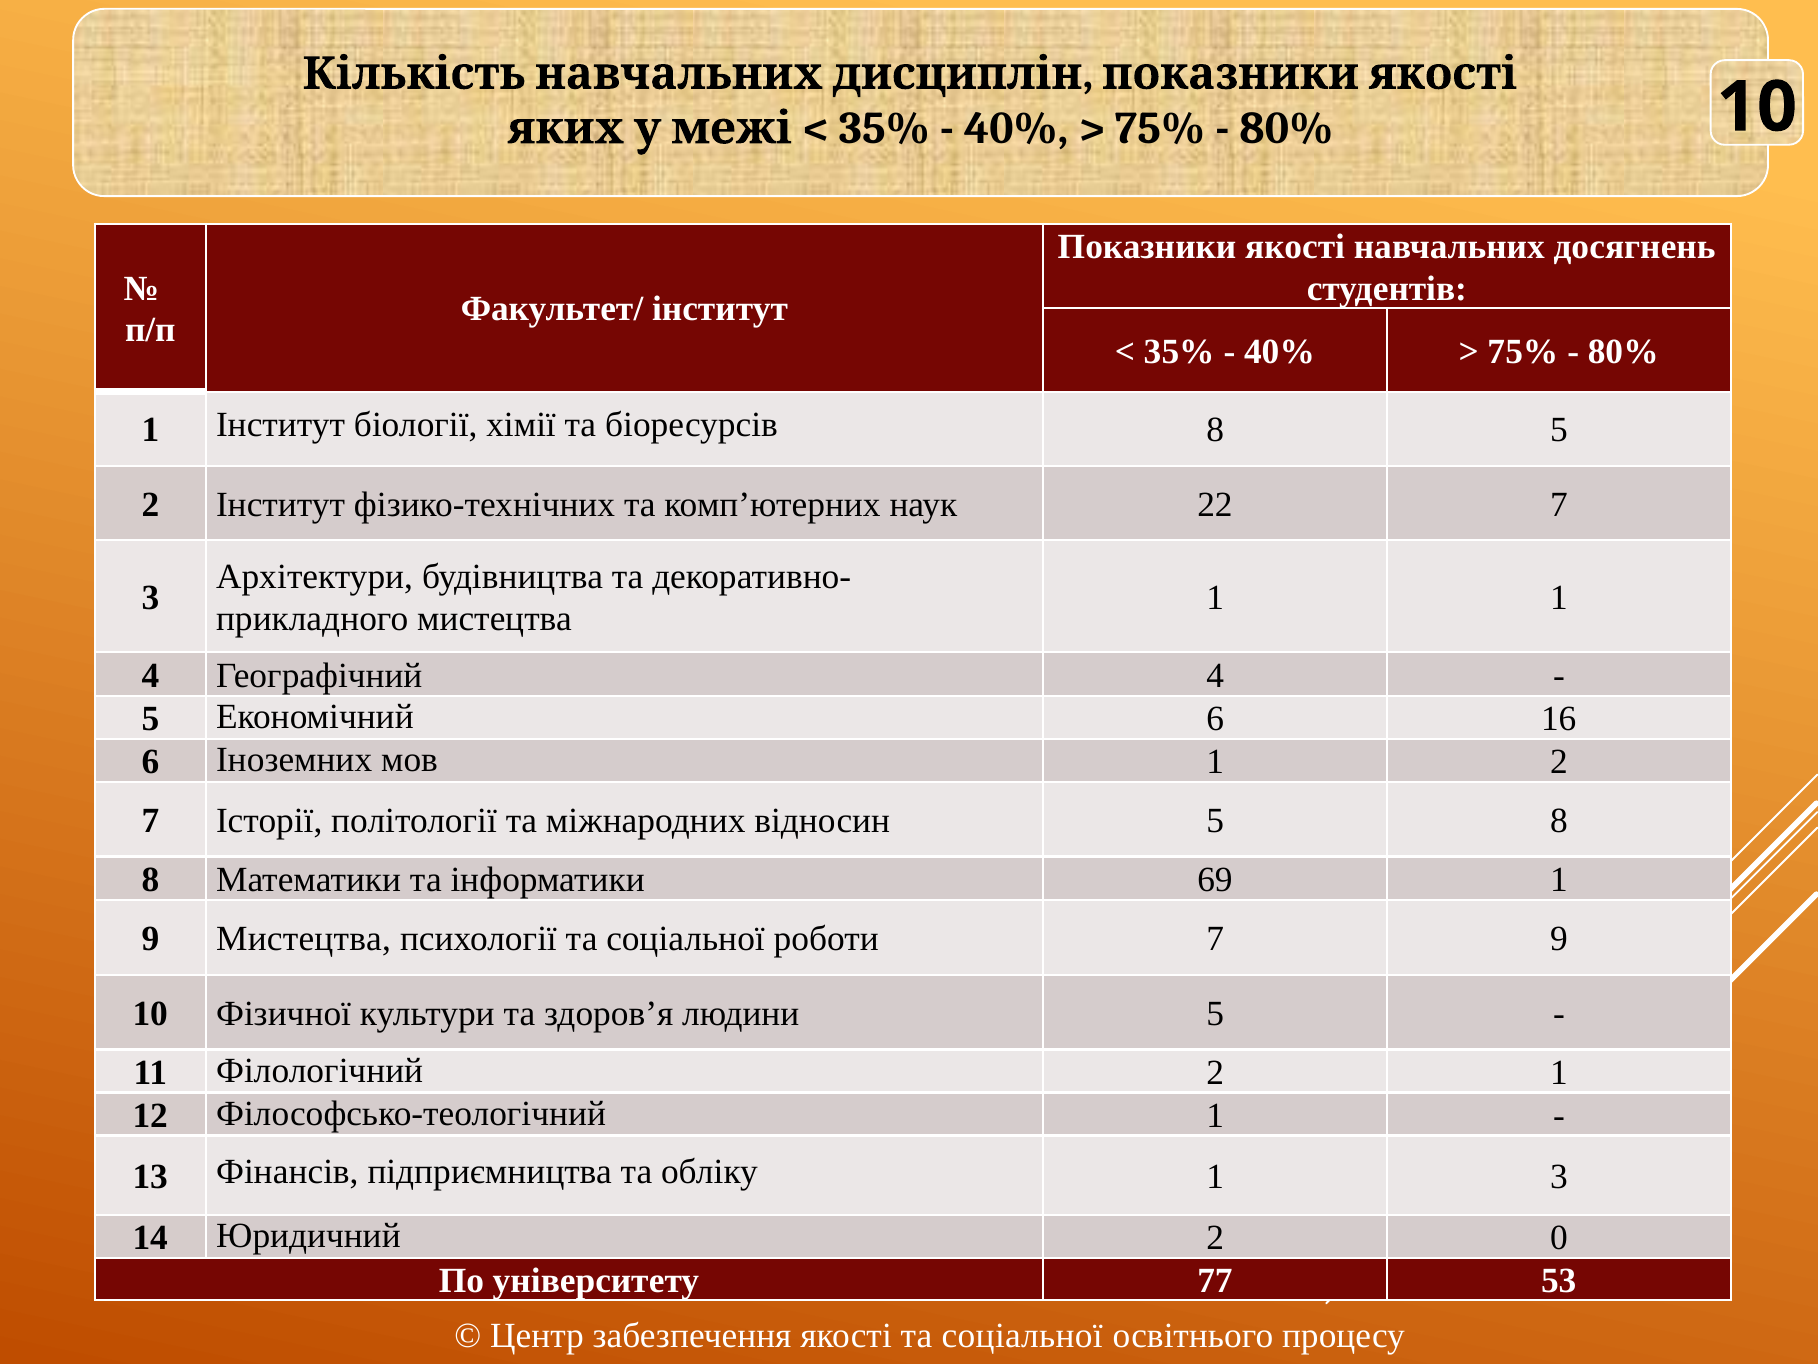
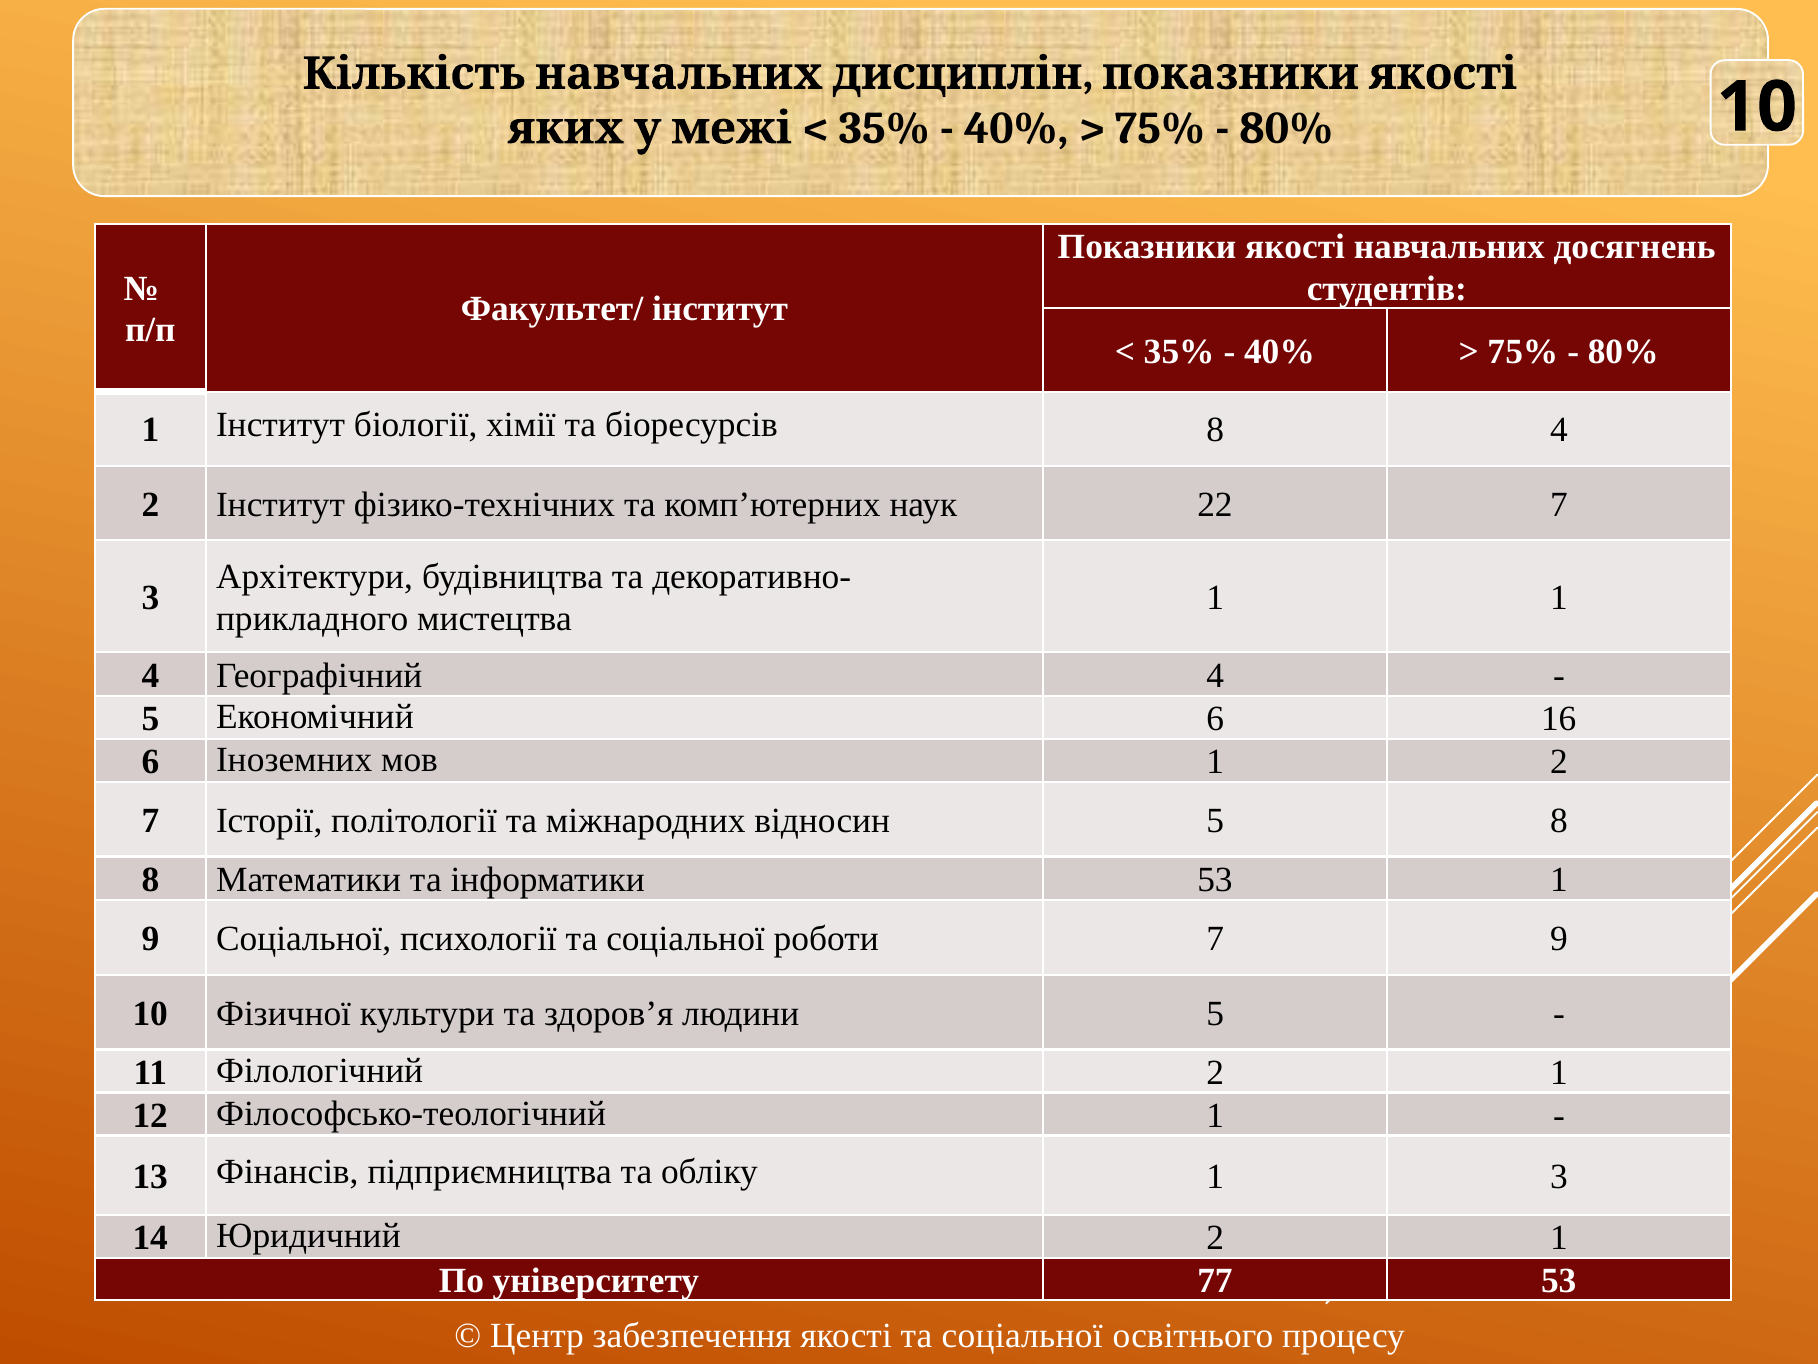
8 5: 5 -> 4 (1559, 430)
інформатики 69: 69 -> 53 (1215, 880)
9 Мистецтва: Мистецтва -> Соціальної (304, 939)
Юридичний 2 0: 0 -> 1 (1559, 1238)
